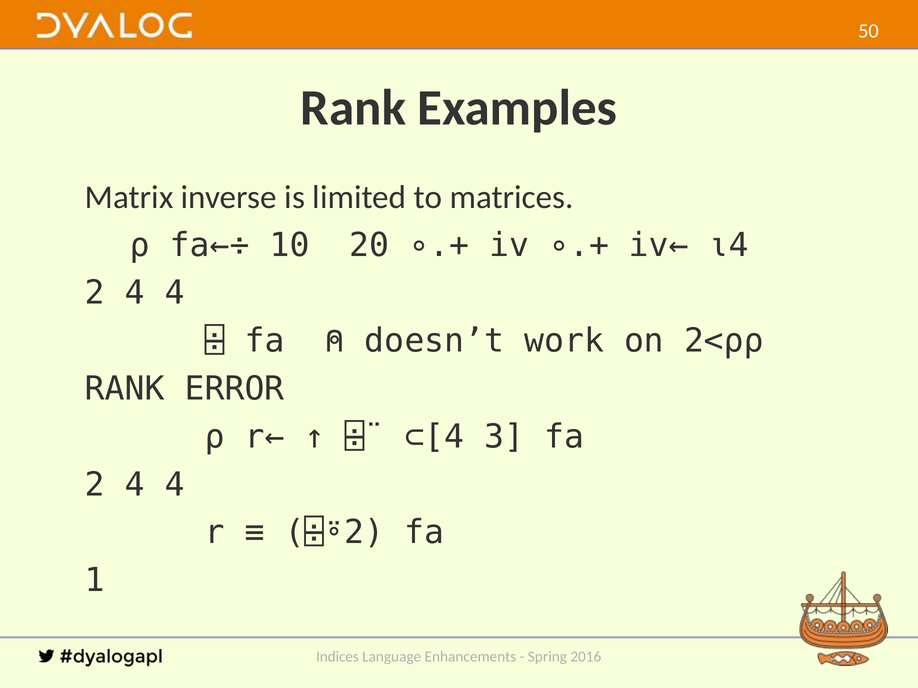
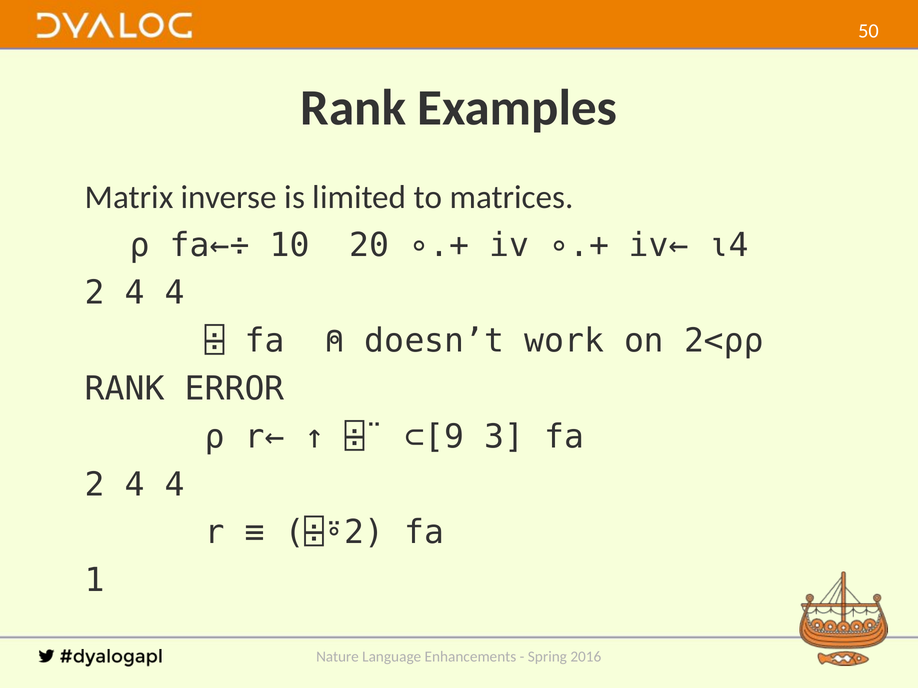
⊂[4: ⊂[4 -> ⊂[9 (434, 437)
Indices: Indices -> Nature (337, 657)
